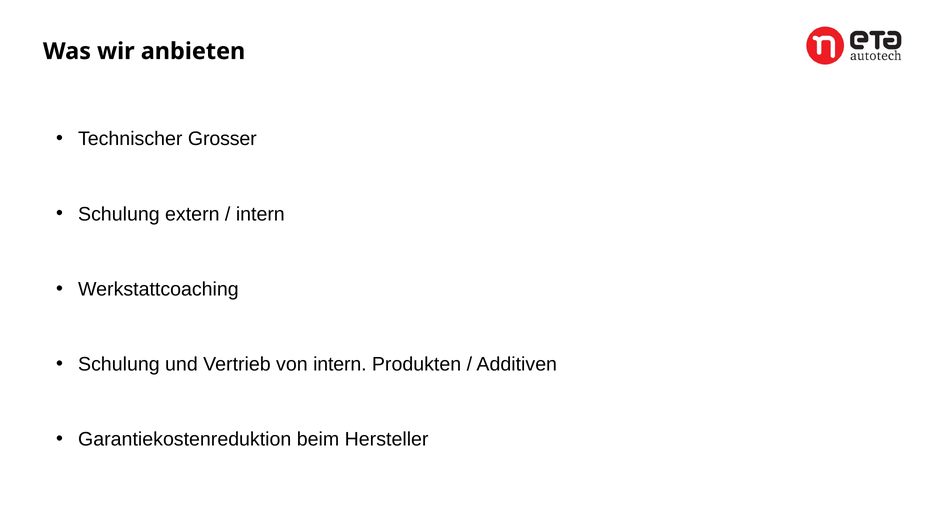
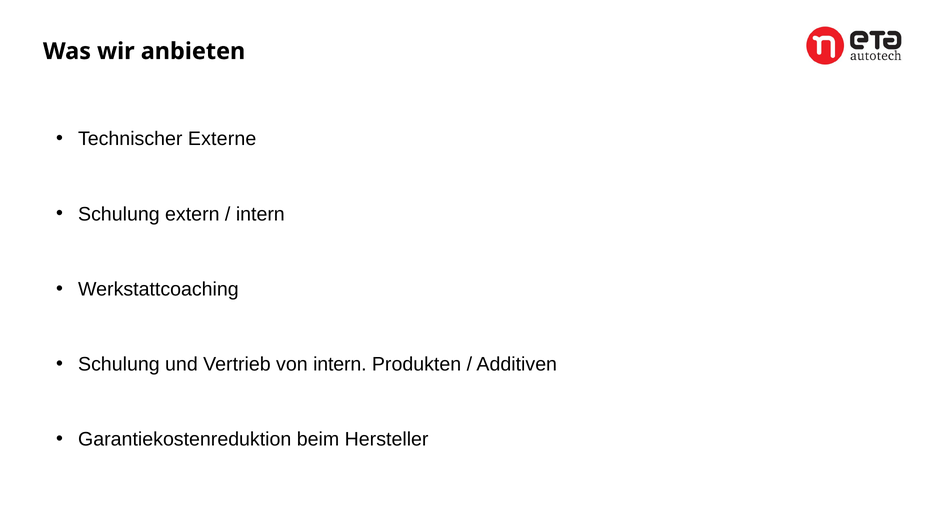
Grosser: Grosser -> Externe (222, 139)
